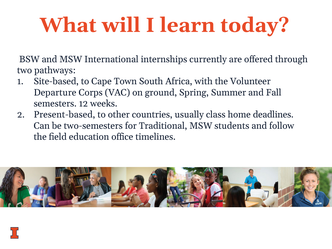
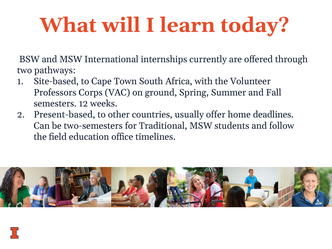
Departure: Departure -> Professors (55, 93)
class: class -> offer (216, 115)
